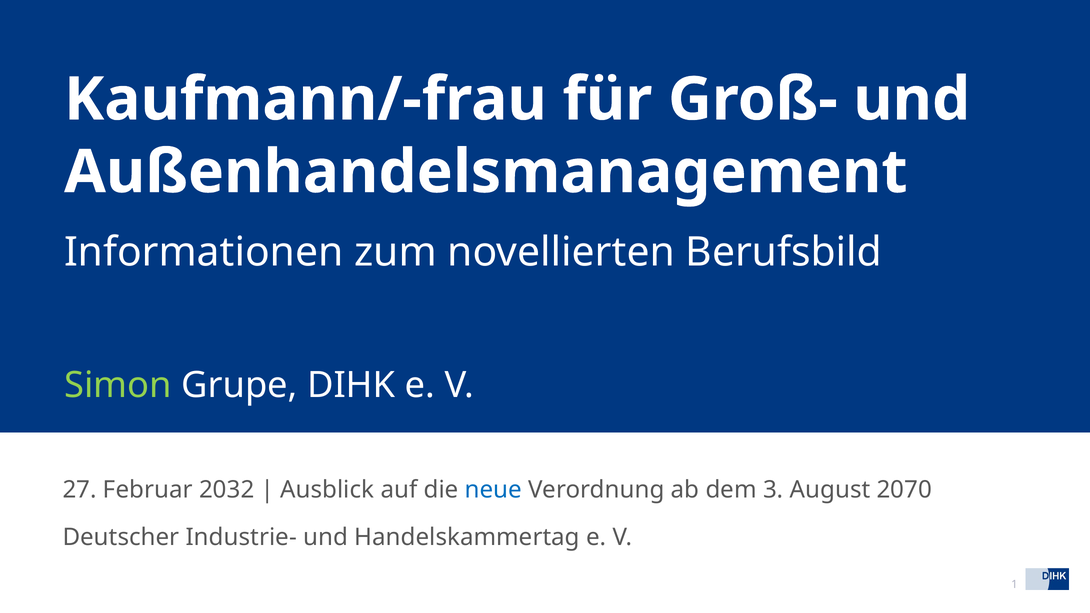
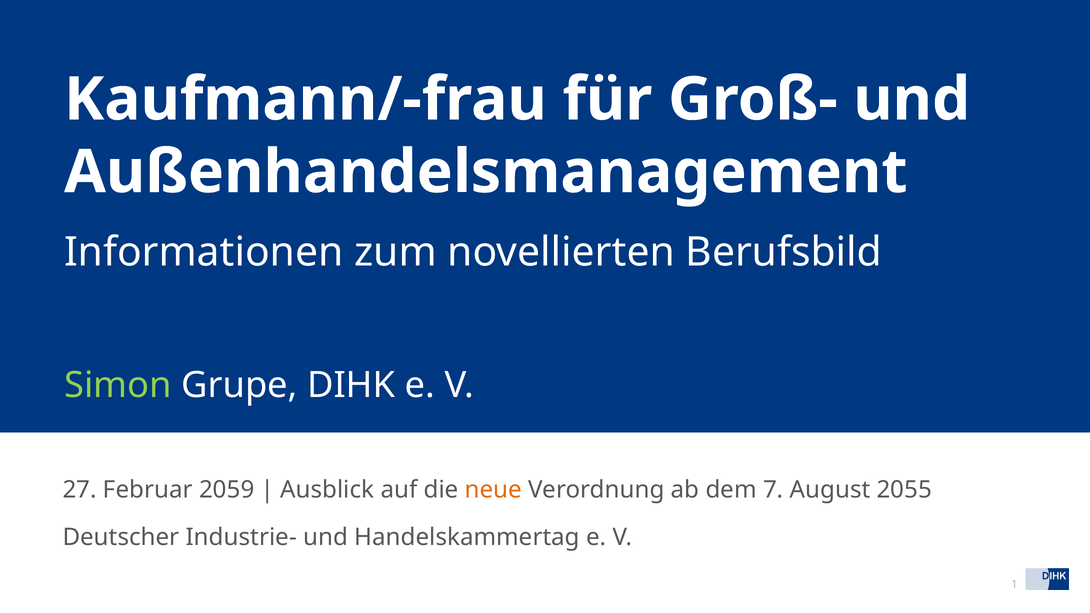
2032: 2032 -> 2059 (227, 490)
neue colour: blue -> orange (493, 490)
3: 3 -> 7 (773, 490)
2070: 2070 -> 2055 (904, 490)
